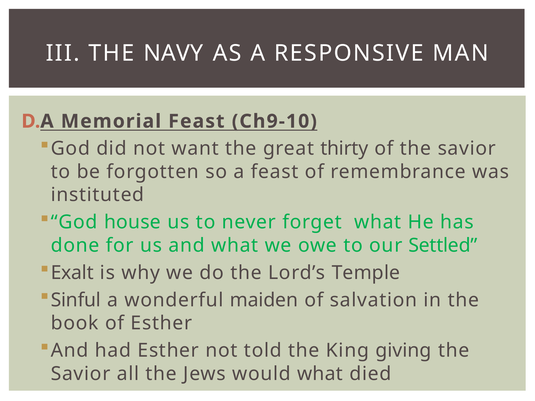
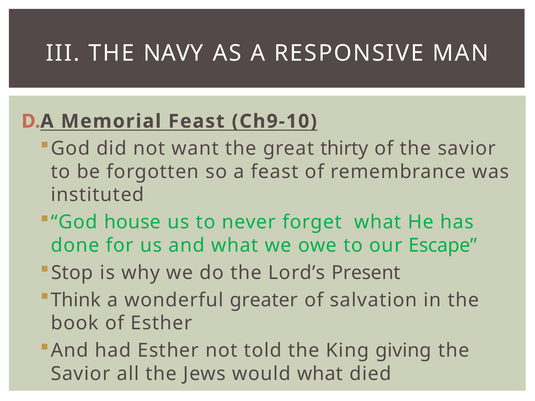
Settled: Settled -> Escape (443, 246)
Exalt: Exalt -> Stop (72, 273)
Temple: Temple -> Present (366, 273)
Sinful: Sinful -> Think (76, 300)
maiden: maiden -> greater (264, 300)
